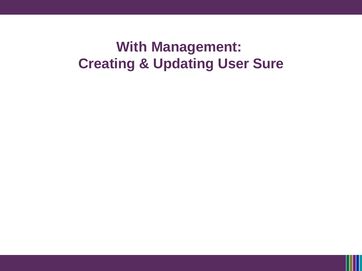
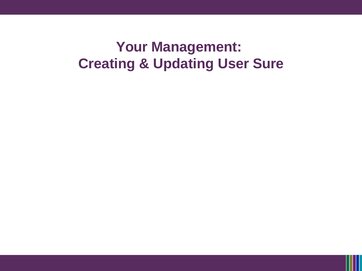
With: With -> Your (132, 47)
